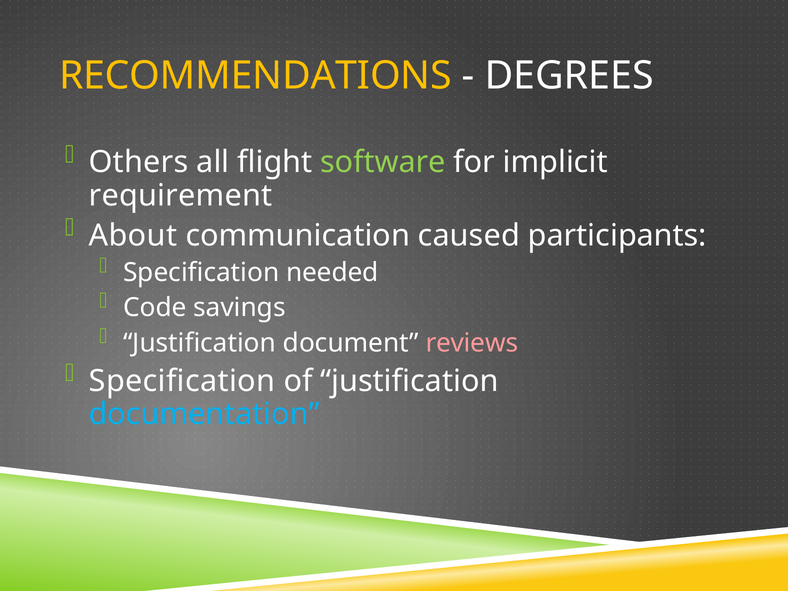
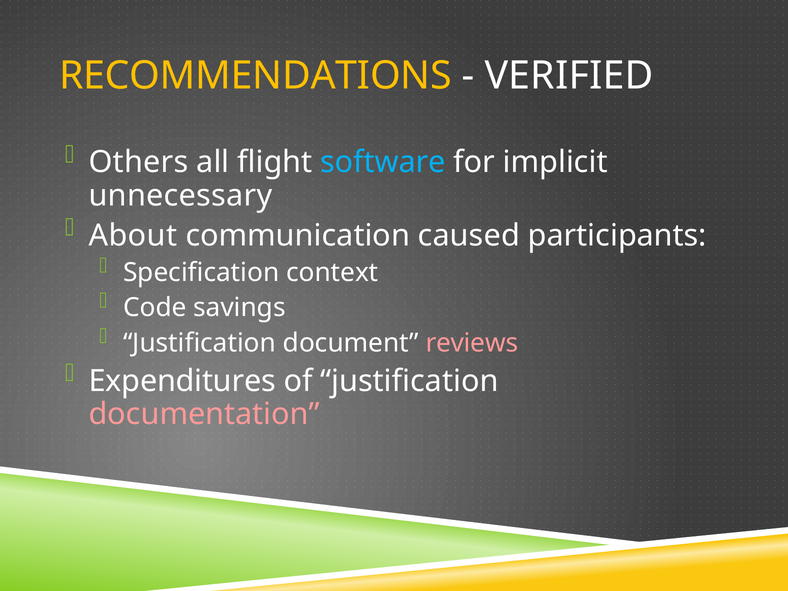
DEGREES: DEGREES -> VERIFIED (569, 76)
software colour: light green -> light blue (383, 162)
requirement: requirement -> unnecessary (180, 195)
needed: needed -> context (332, 273)
Specification: Specification -> Expenditures (182, 381)
documentation colour: light blue -> pink (204, 414)
